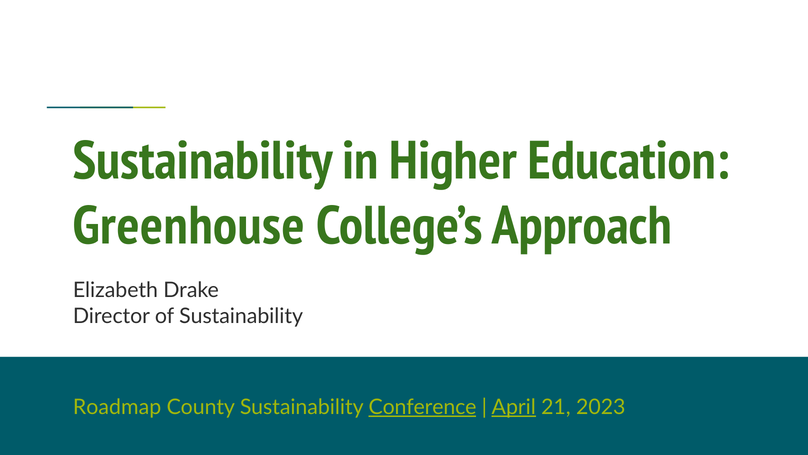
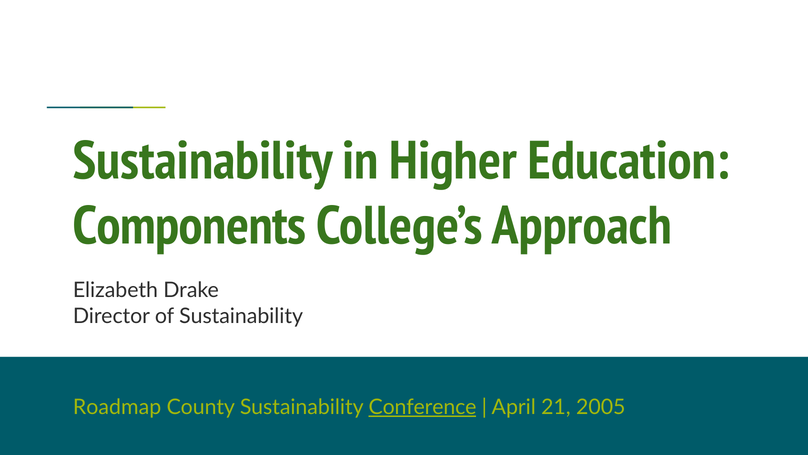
Greenhouse: Greenhouse -> Components (189, 226)
April underline: present -> none (514, 407)
2023: 2023 -> 2005 (601, 407)
